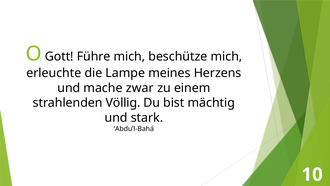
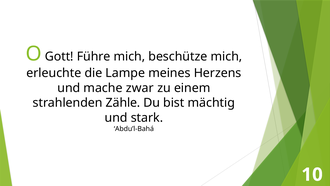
Völlig: Völlig -> Zähle (123, 103)
